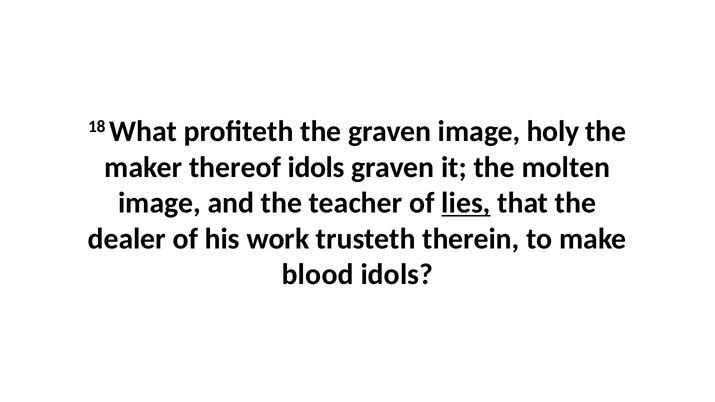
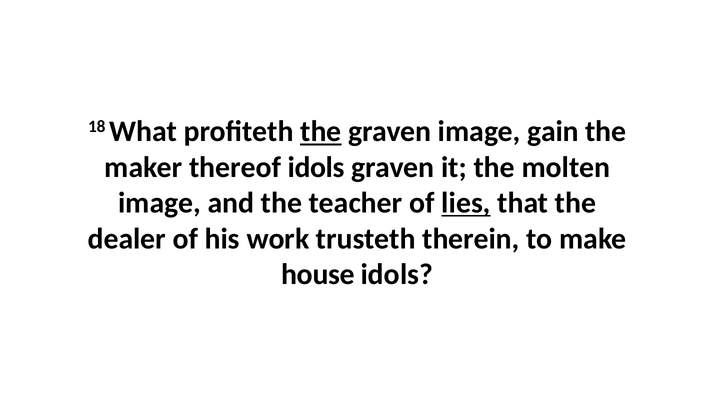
the underline: none -> present (321, 132)
holy: holy -> gain (553, 132)
blood: blood -> house (318, 275)
